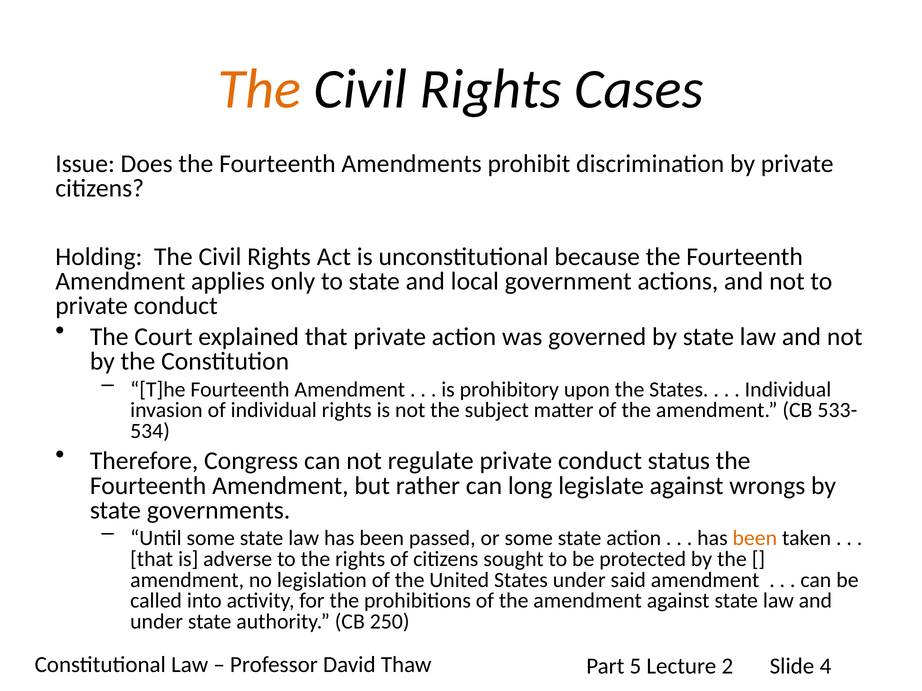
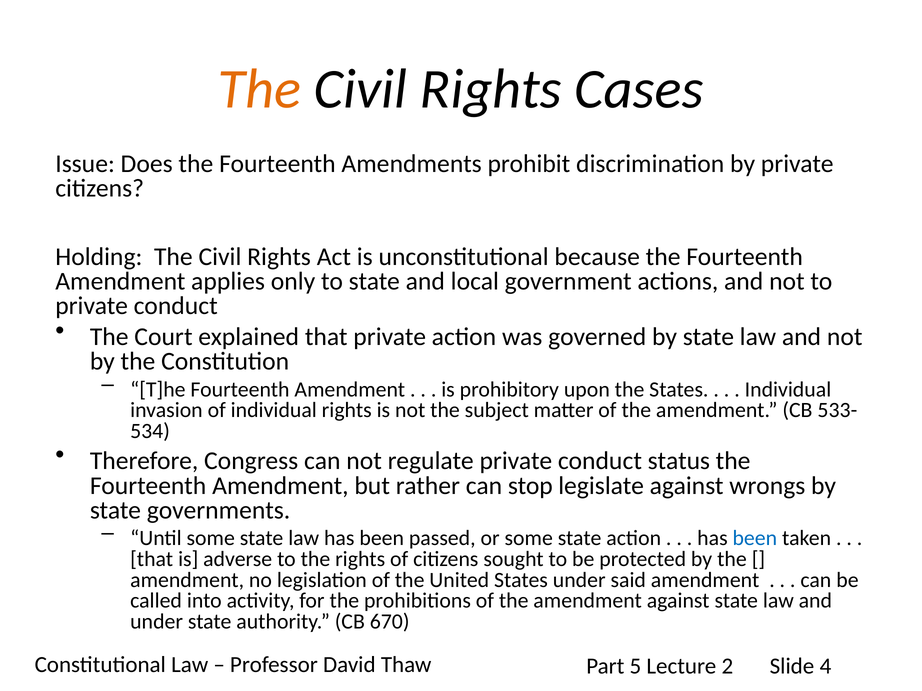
long: long -> stop (530, 486)
been colour: orange -> blue (755, 538)
250: 250 -> 670 (390, 622)
